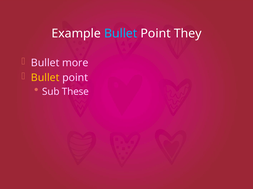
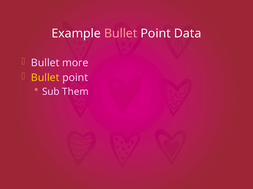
Bullet colour: light blue -> pink (121, 34)
They: They -> Data (188, 34)
These: These -> Them (75, 92)
